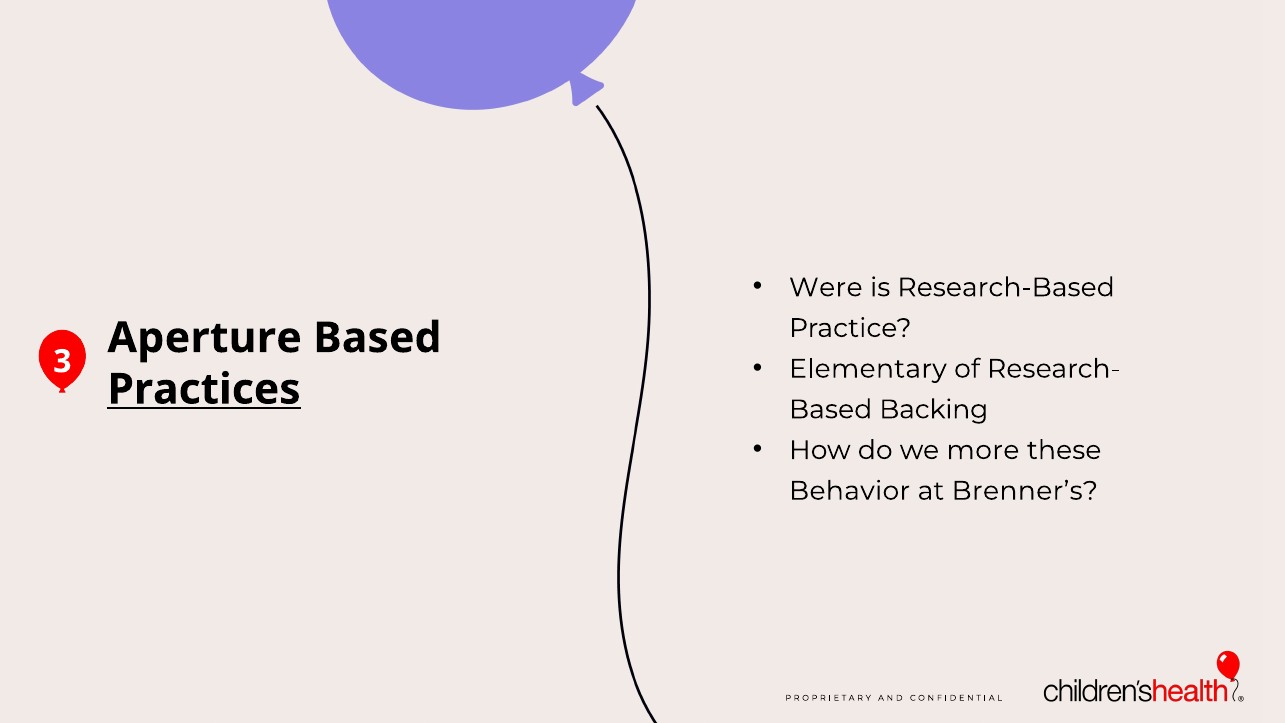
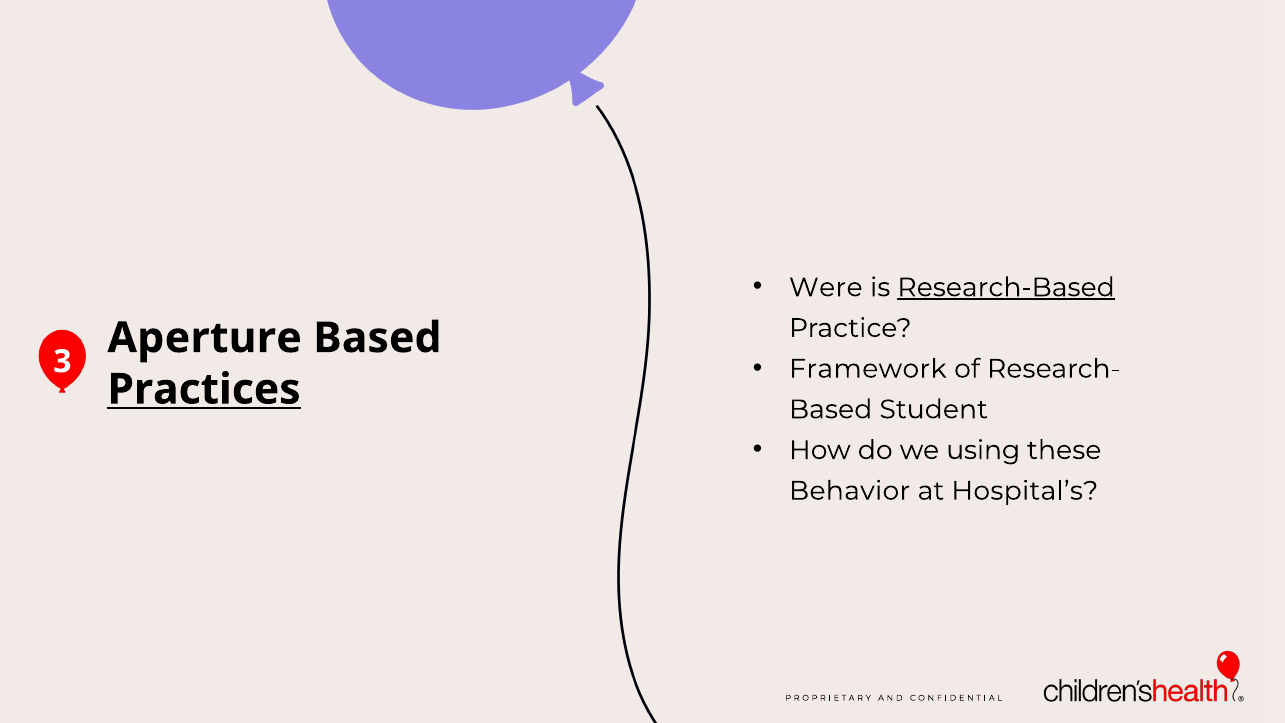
Research-Based underline: none -> present (1006, 287)
Elementary: Elementary -> Framework (868, 369)
Backing: Backing -> Student (934, 409)
more: more -> using (983, 450)
Brenner’s: Brenner’s -> Hospital’s (1025, 491)
